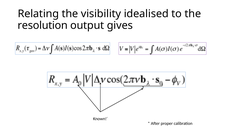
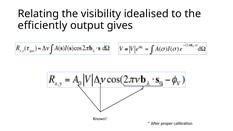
resolution: resolution -> efficiently (43, 25)
